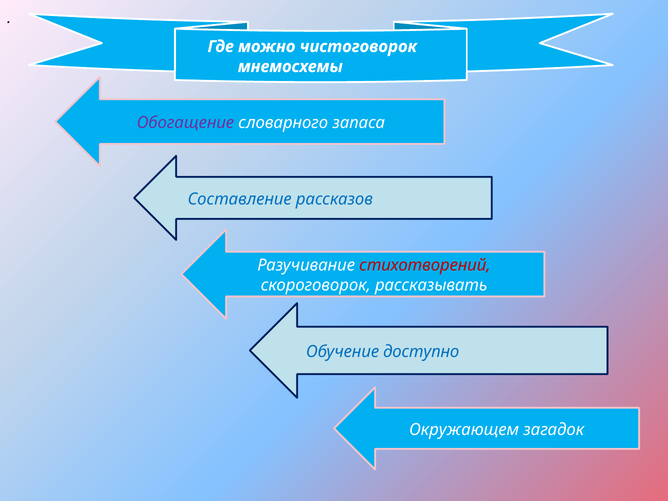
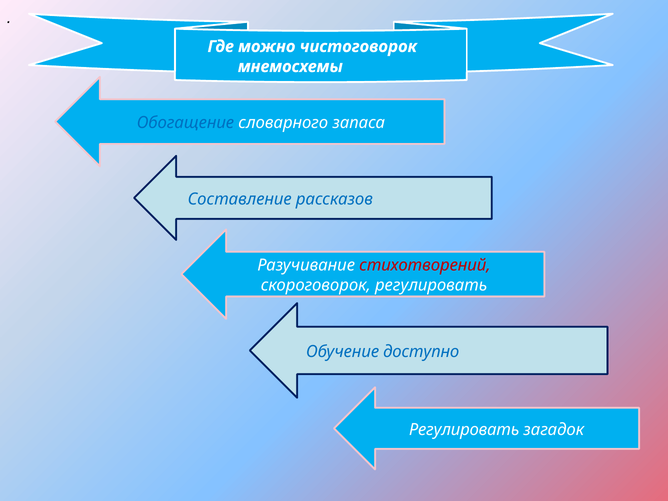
Обогащение colour: purple -> blue (185, 123)
скороговорок рассказывать: рассказывать -> регулировать (431, 285)
Окружающем: Окружающем -> Регулировать (464, 430)
